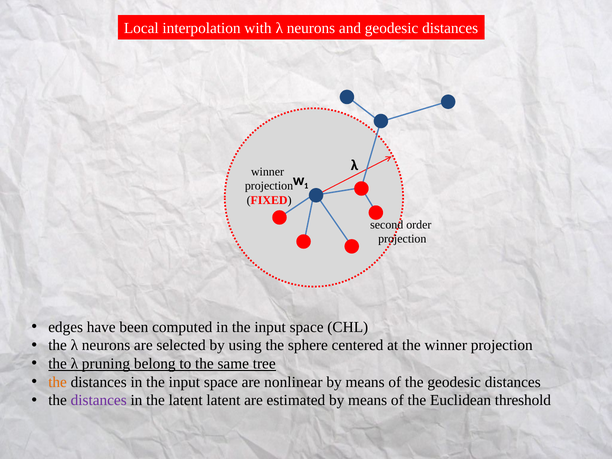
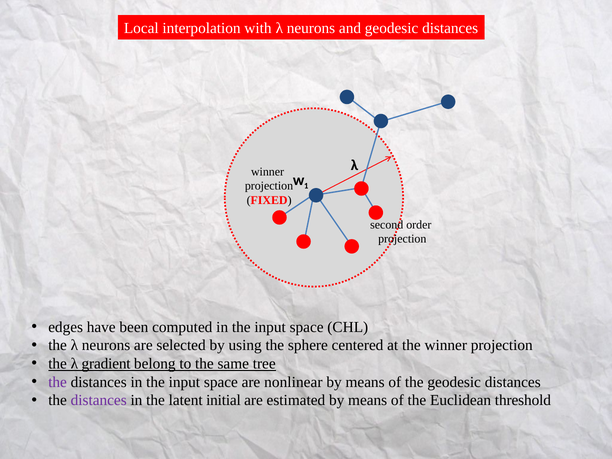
pruning: pruning -> gradient (106, 364)
the colour: orange -> purple (58, 382)
latent latent: latent -> initial (223, 400)
